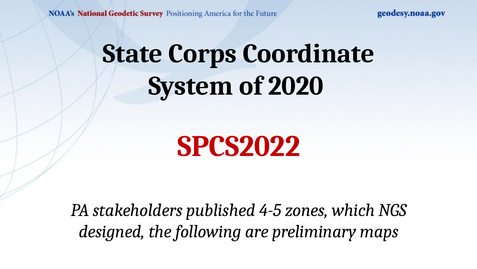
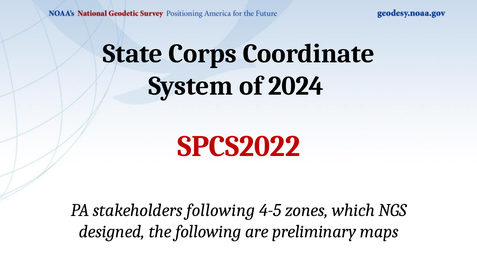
2020: 2020 -> 2024 (296, 86)
stakeholders published: published -> following (221, 210)
